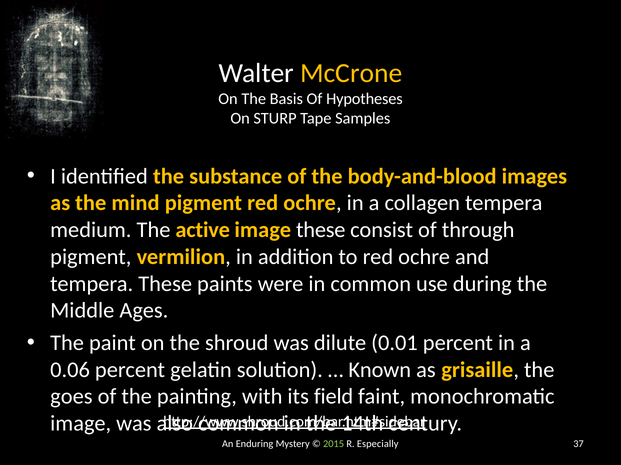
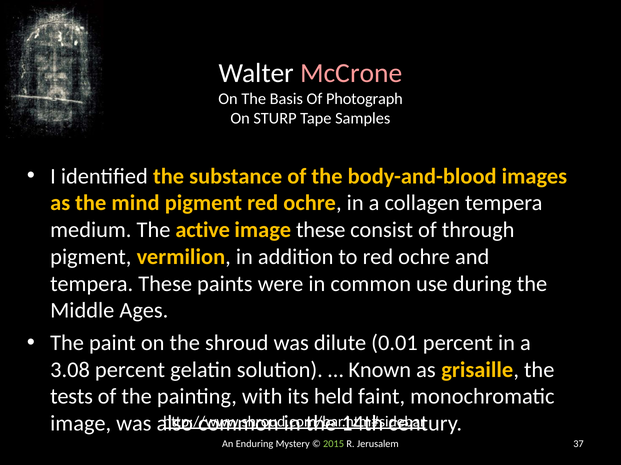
McCrone colour: yellow -> pink (351, 73)
Hypotheses: Hypotheses -> Photograph (364, 99)
0.06: 0.06 -> 3.08 (70, 370)
goes: goes -> tests (72, 397)
field: field -> held (334, 397)
Especially: Especially -> Jerusalem (378, 445)
